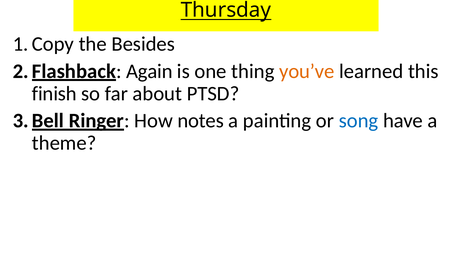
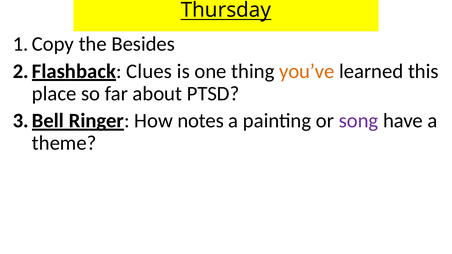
Again: Again -> Clues (149, 71)
finish: finish -> place (54, 94)
song colour: blue -> purple (359, 121)
